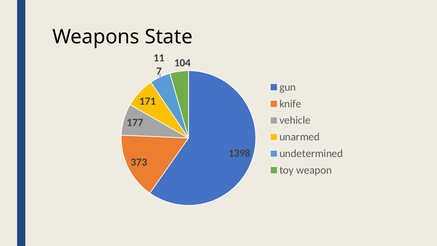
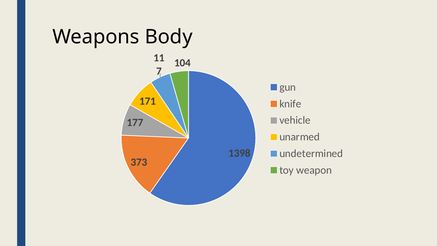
State: State -> Body (169, 37)
